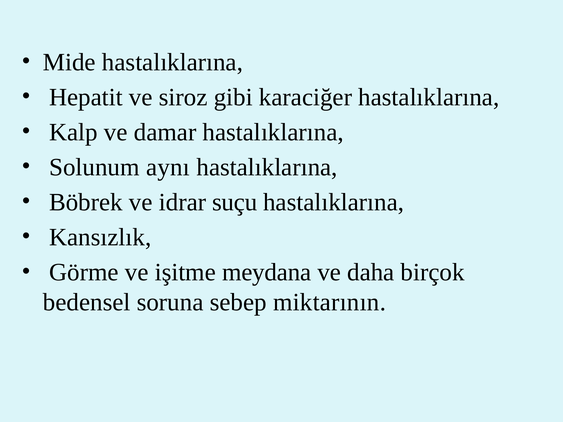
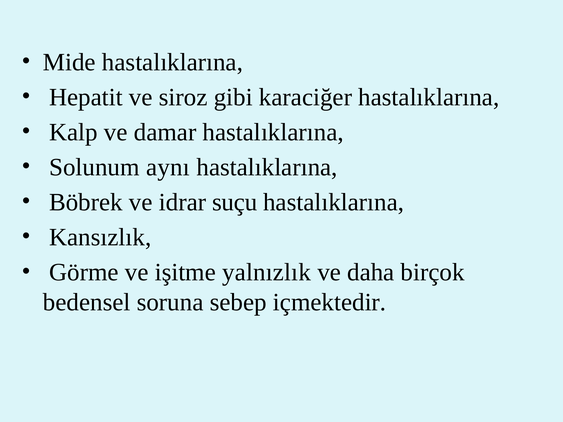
meydana: meydana -> yalnızlık (267, 272)
miktarının: miktarının -> içmektedir (330, 302)
